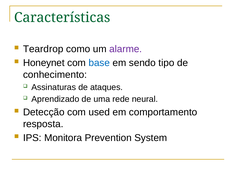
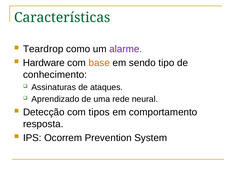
Honeynet: Honeynet -> Hardware (44, 63)
base colour: blue -> orange (99, 63)
used: used -> tipos (99, 112)
Monitora: Monitora -> Ocorrem (63, 138)
